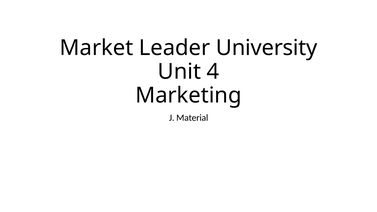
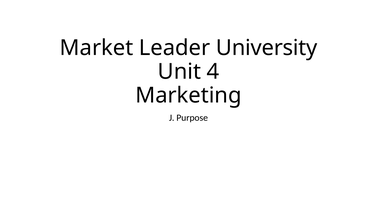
Material: Material -> Purpose (192, 118)
